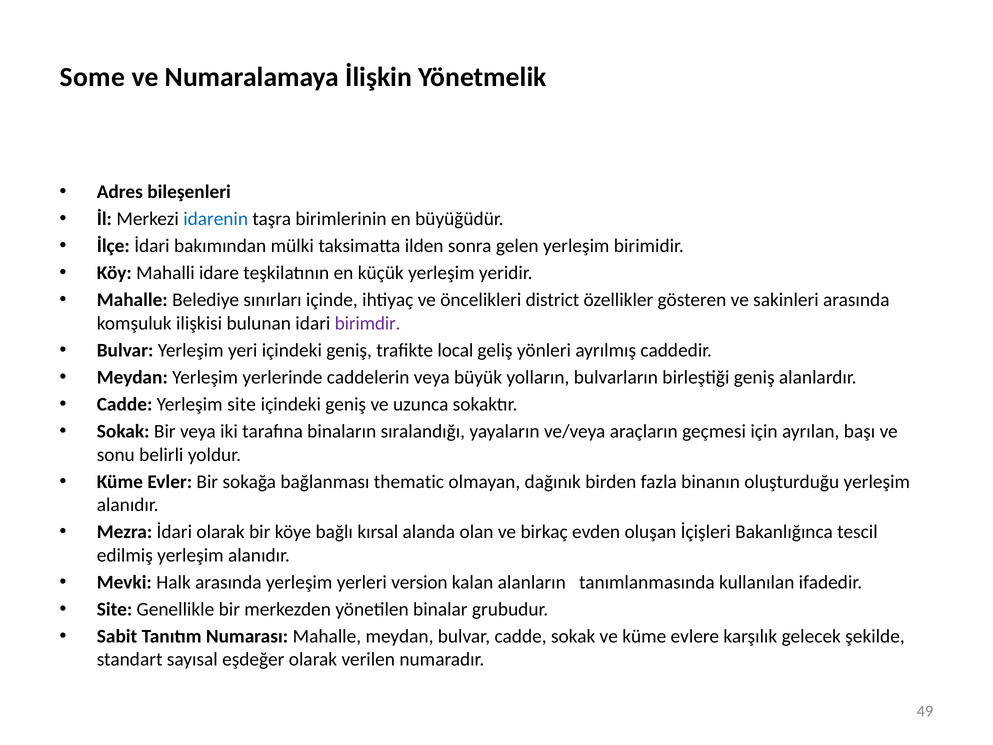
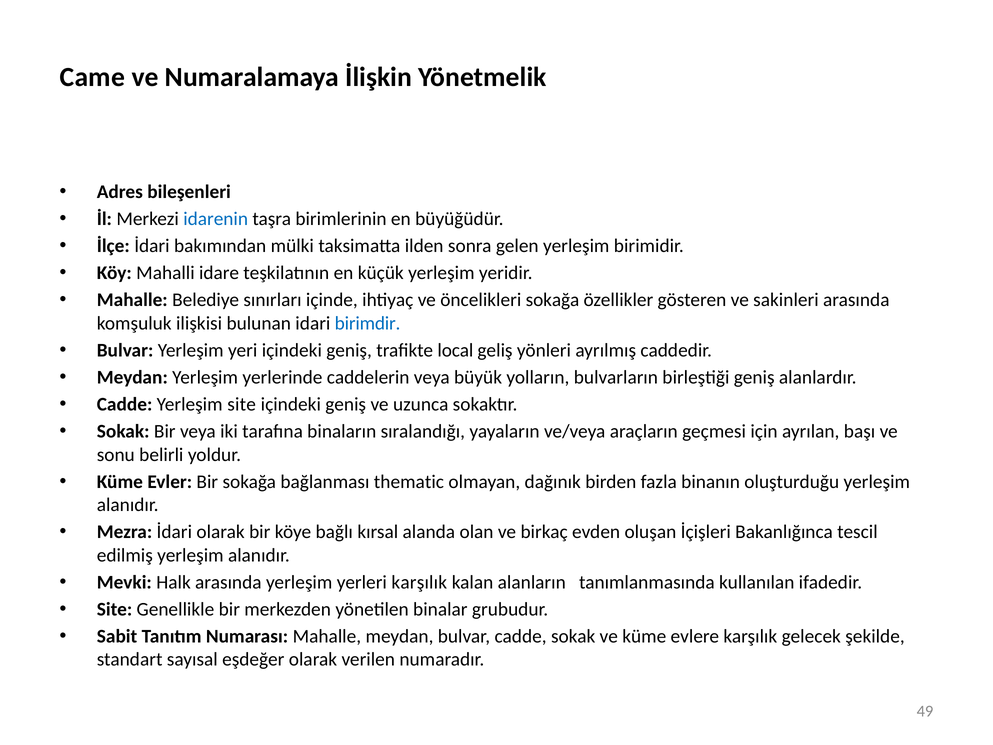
Some: Some -> Came (92, 77)
öncelikleri district: district -> sokağa (552, 300)
birimdir colour: purple -> blue (368, 323)
yerleri version: version -> karşılık (419, 582)
